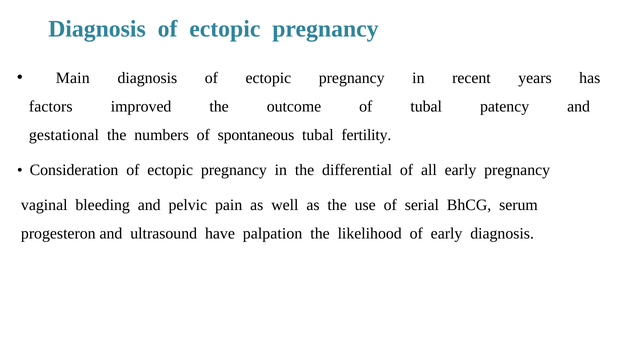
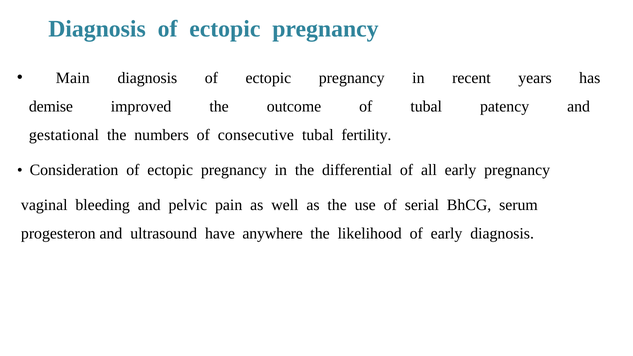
factors: factors -> demise (51, 106)
spontaneous: spontaneous -> consecutive (256, 135)
palpation: palpation -> anywhere (273, 234)
